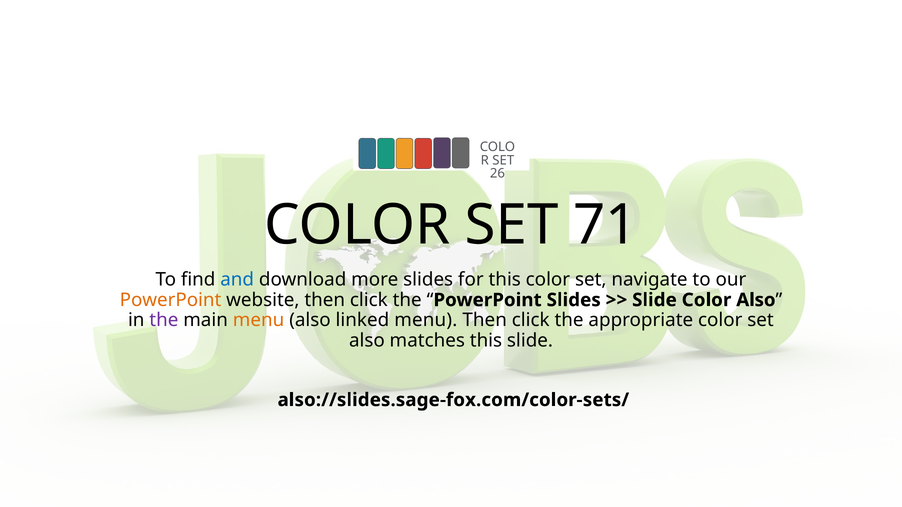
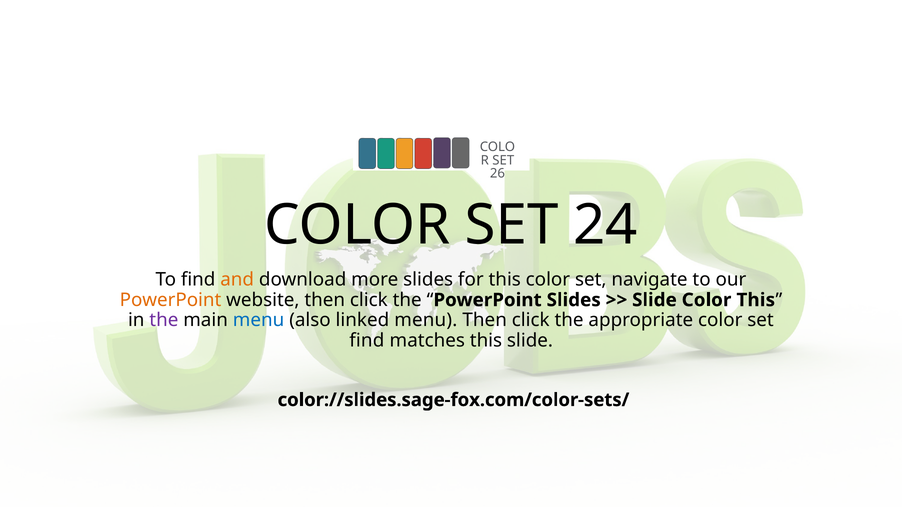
71: 71 -> 24 (605, 225)
and colour: blue -> orange (237, 280)
Color Also: Also -> This (756, 300)
menu colour: orange -> blue (259, 321)
also: also -> find (367, 341)
also://slides.sage-fox.com/color-sets/: also://slides.sage-fox.com/color-sets/ -> color://slides.sage-fox.com/color-sets/ (453, 400)
